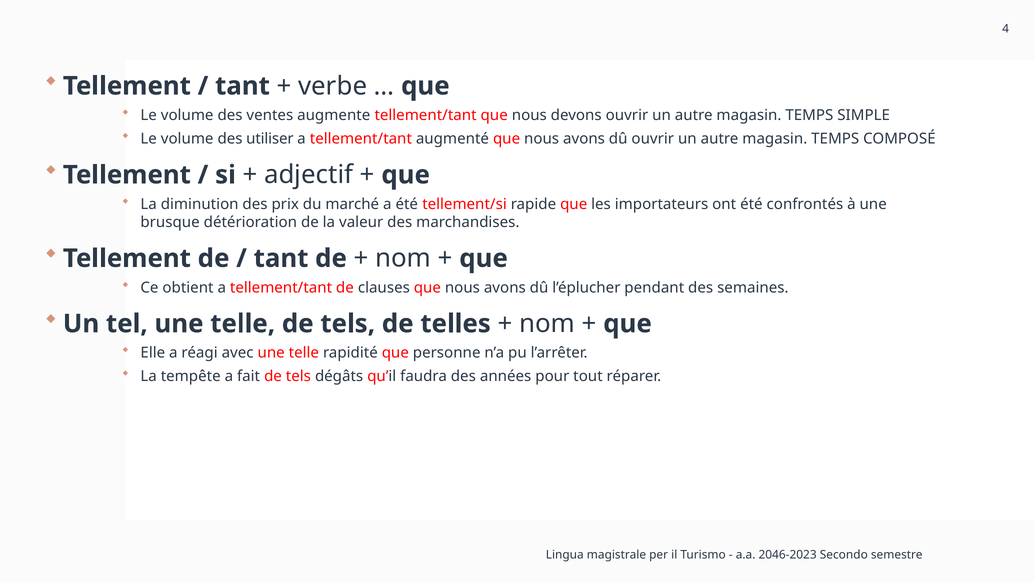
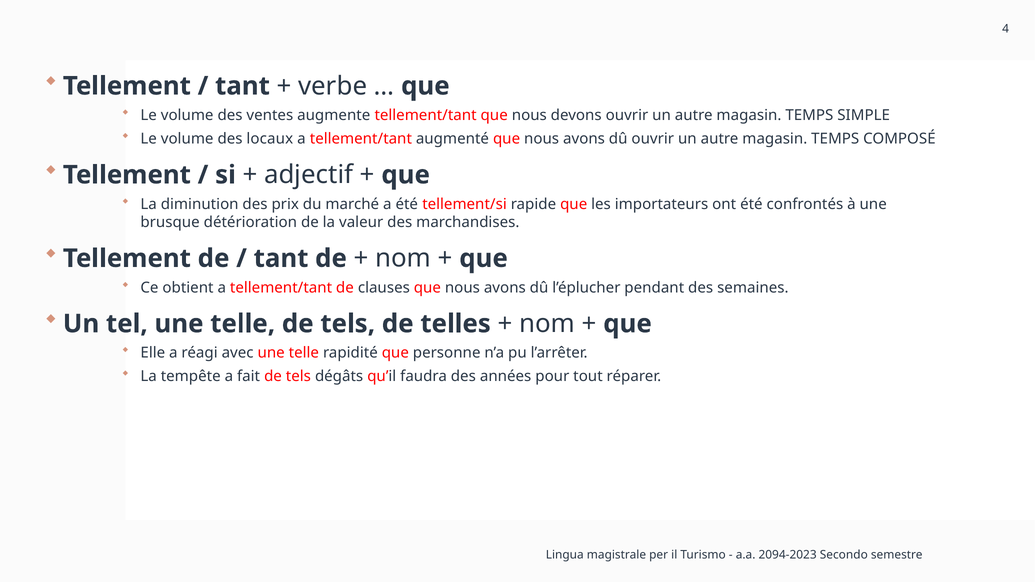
utiliser: utiliser -> locaux (270, 139)
2046-2023: 2046-2023 -> 2094-2023 (788, 555)
